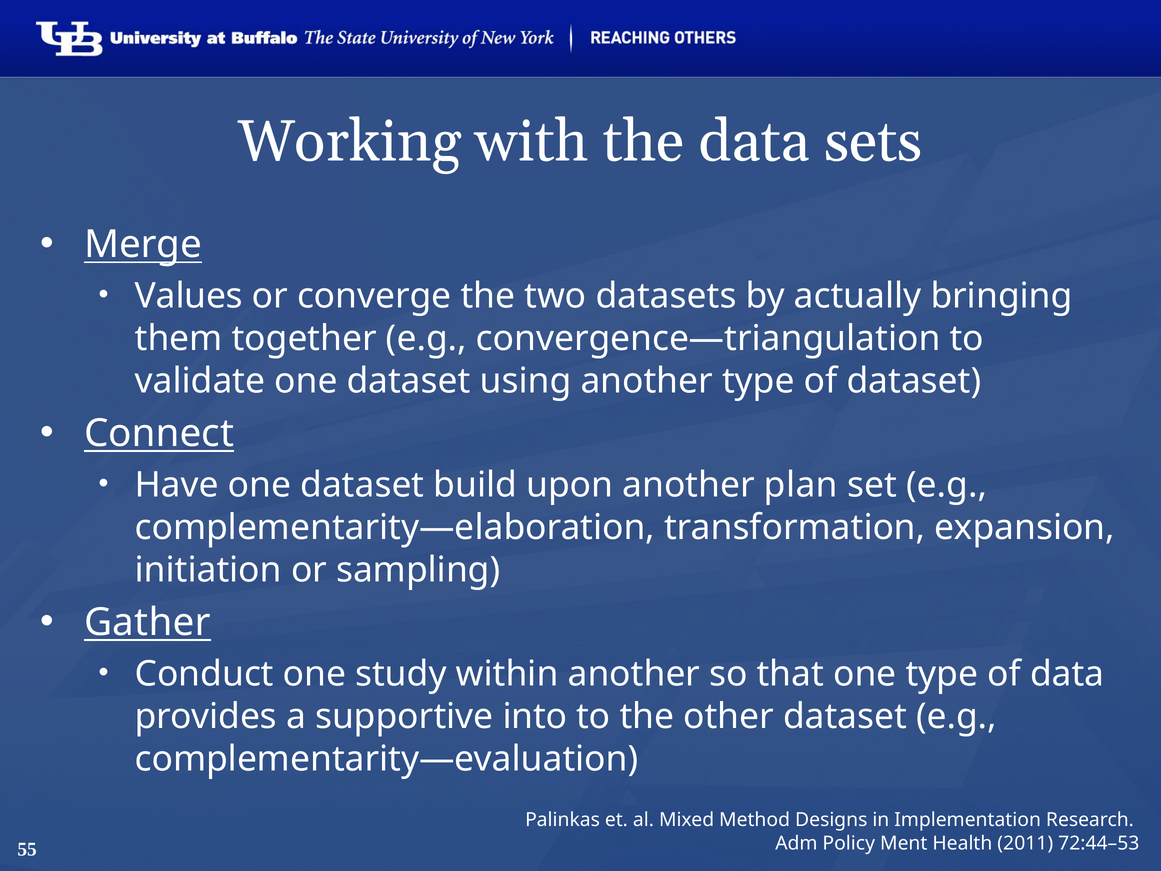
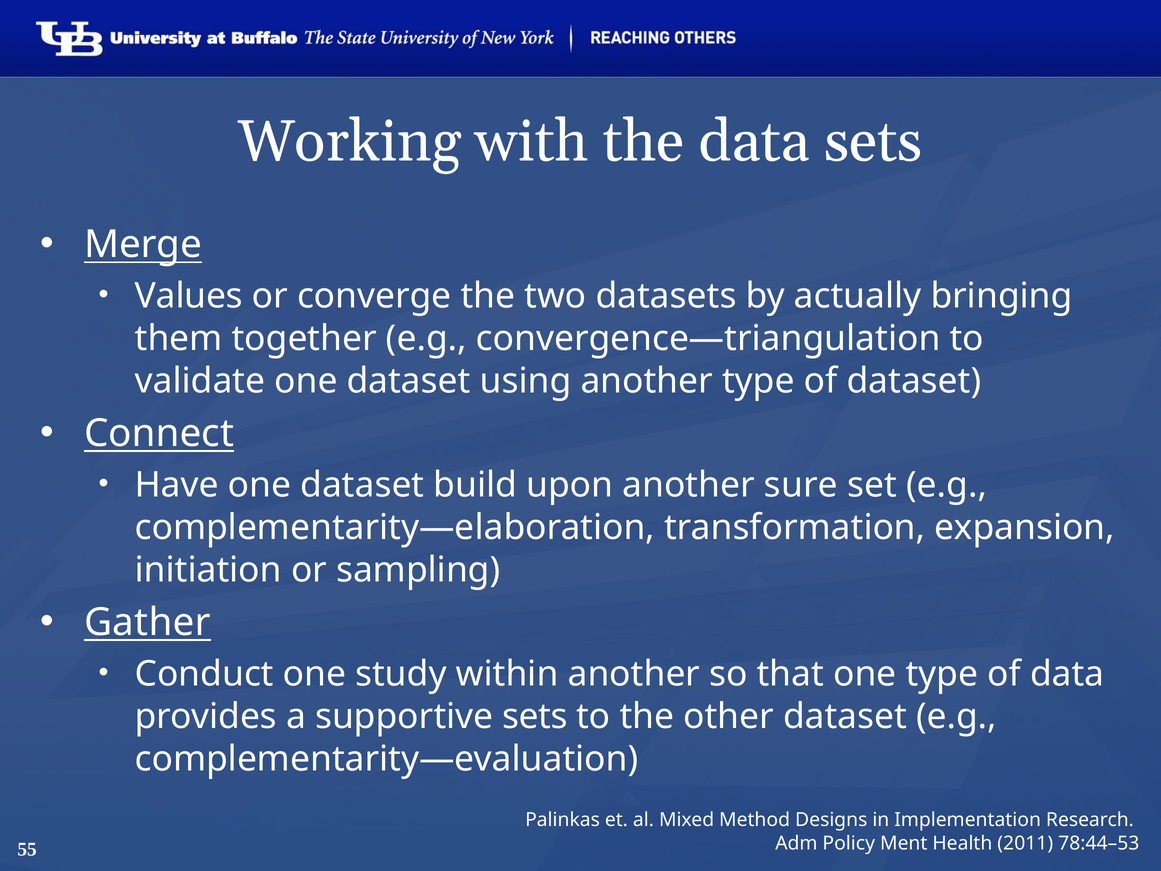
plan: plan -> sure (801, 485)
supportive into: into -> sets (535, 716)
72:44–53: 72:44–53 -> 78:44–53 (1099, 843)
